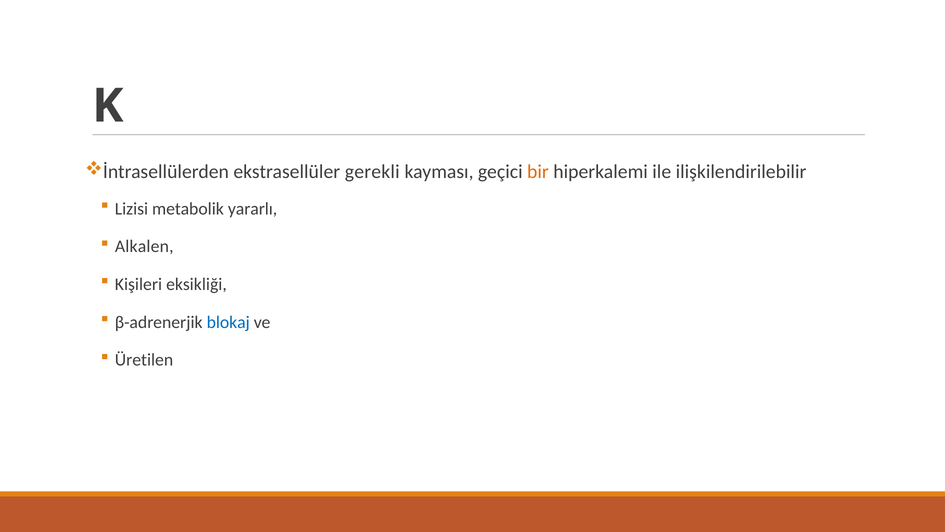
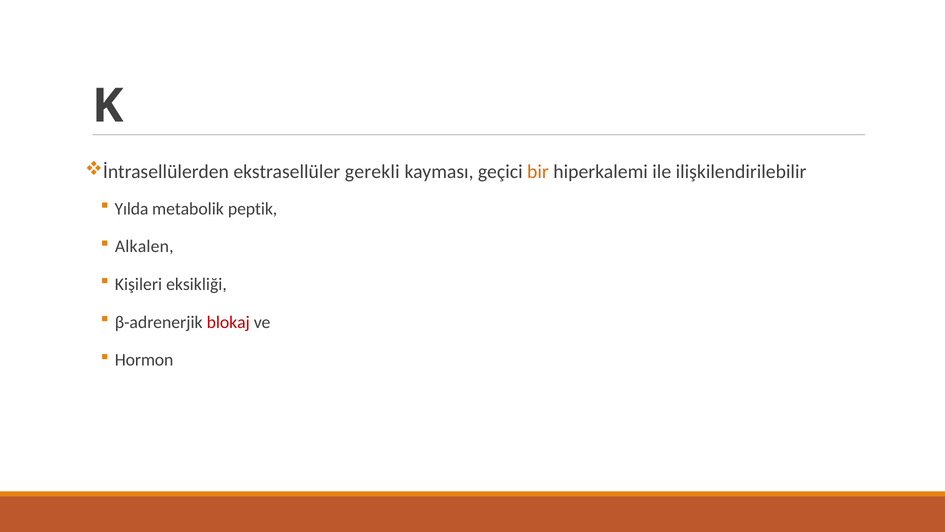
Lizisi: Lizisi -> Yılda (132, 209)
yararlı: yararlı -> peptik (253, 209)
blokaj colour: blue -> red (228, 322)
Üretilen: Üretilen -> Hormon (144, 360)
